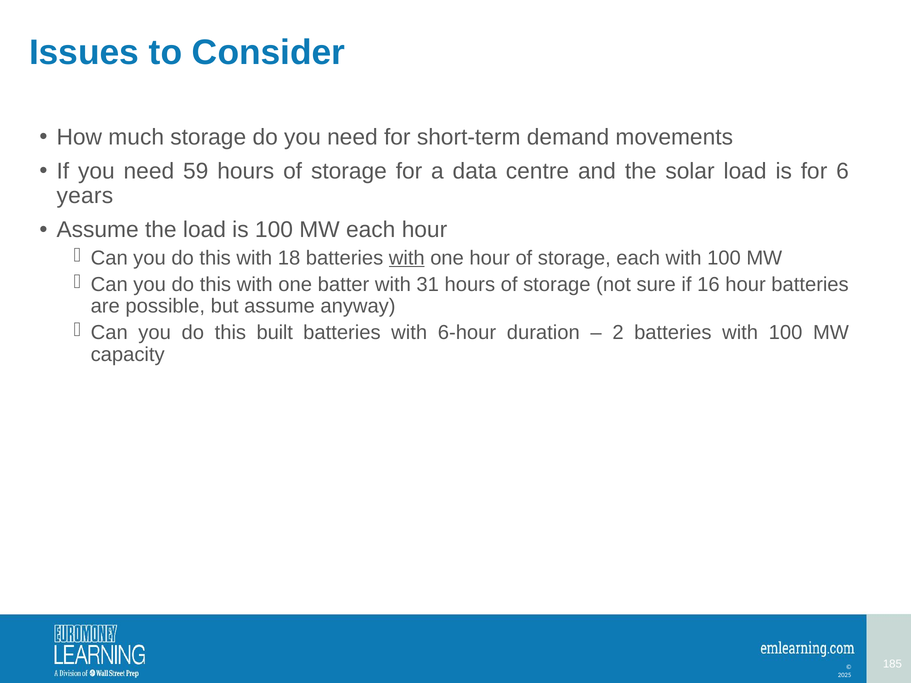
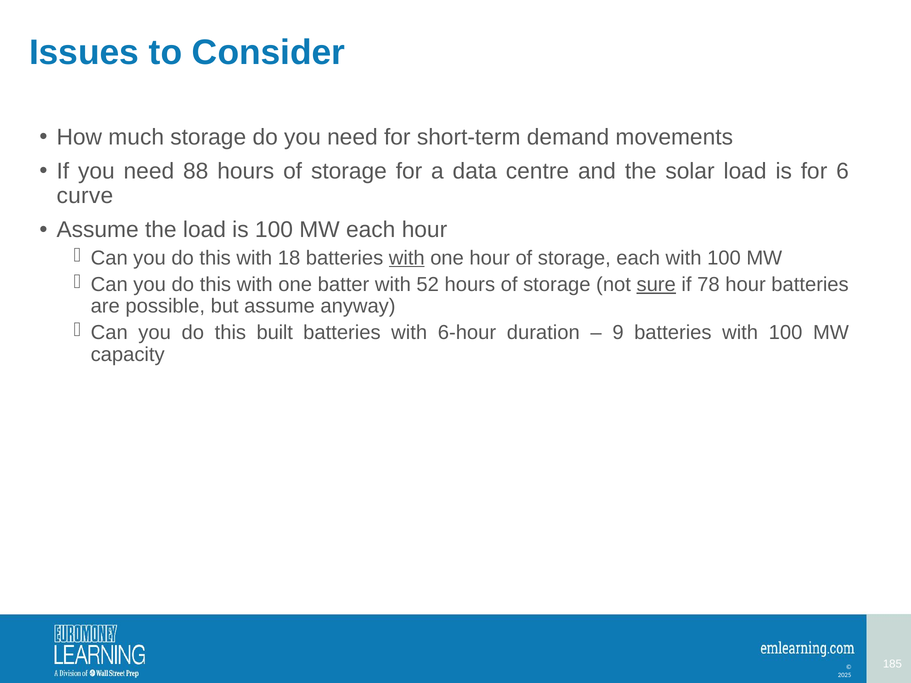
59: 59 -> 88 (196, 171)
years: years -> curve (85, 196)
31: 31 -> 52 (428, 285)
sure underline: none -> present (656, 285)
16: 16 -> 78 (708, 285)
2: 2 -> 9 (618, 333)
